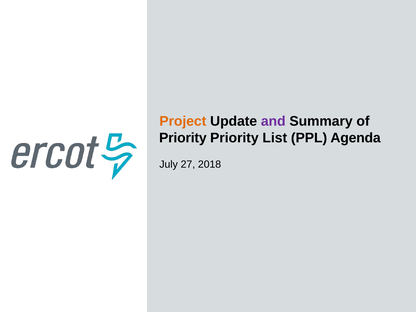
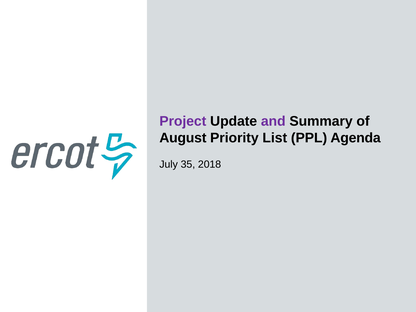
Project colour: orange -> purple (183, 121)
Priority: Priority -> August (183, 138)
27: 27 -> 35 (188, 165)
